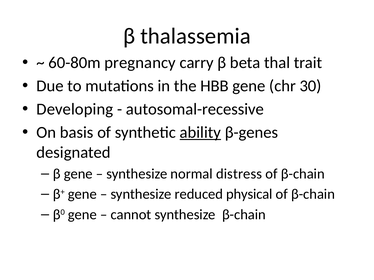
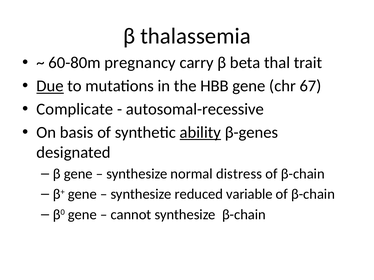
Due underline: none -> present (50, 86)
30: 30 -> 67 (310, 86)
Developing: Developing -> Complicate (75, 109)
physical: physical -> variable (249, 195)
